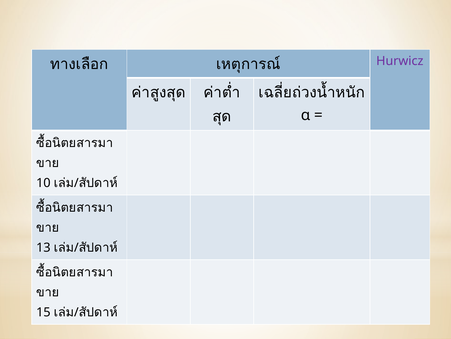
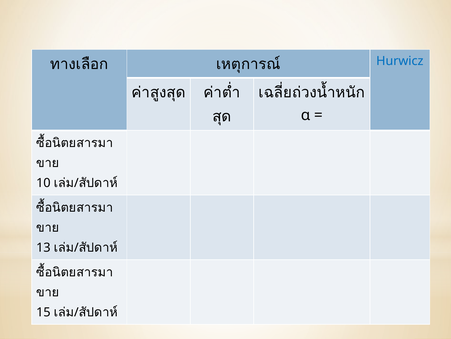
Hurwicz colour: purple -> blue (400, 61)
